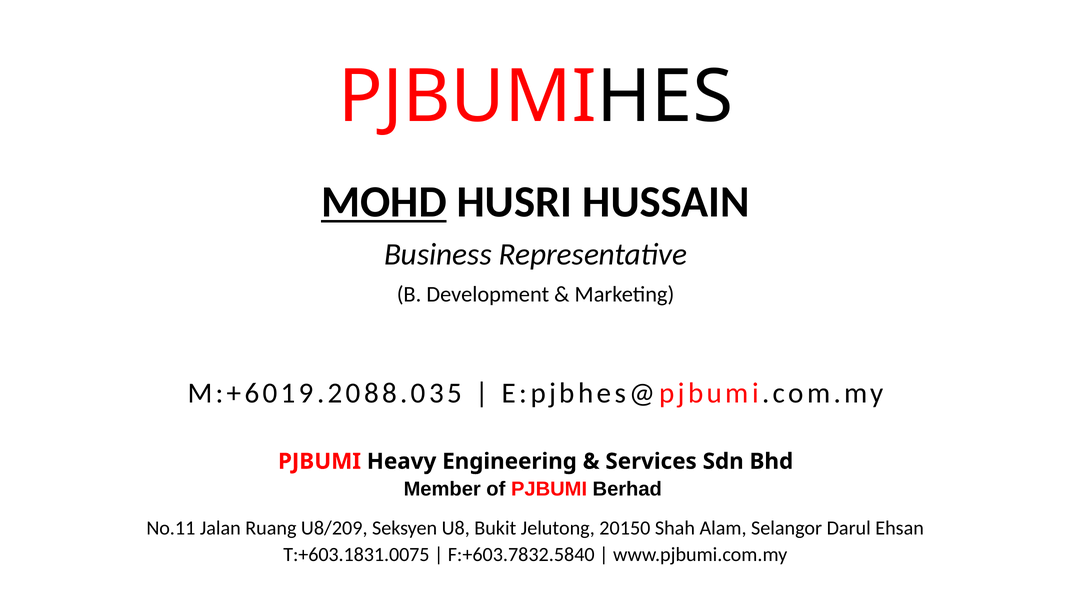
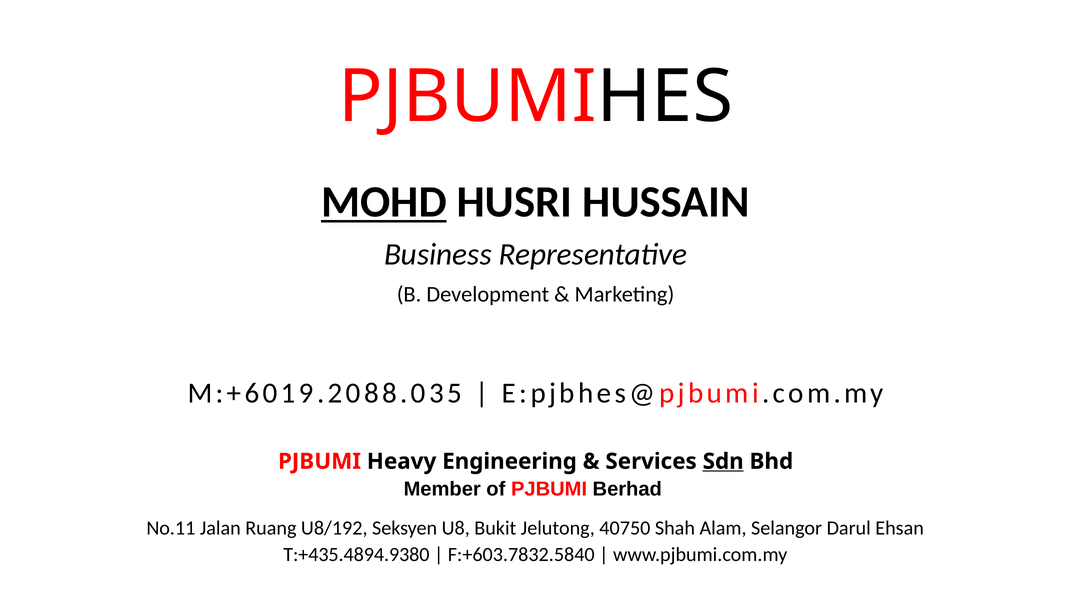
Sdn underline: none -> present (723, 461)
U8/209: U8/209 -> U8/192 (334, 528)
20150: 20150 -> 40750 (625, 528)
T:+603.1831.0075: T:+603.1831.0075 -> T:+435.4894.9380 (356, 555)
